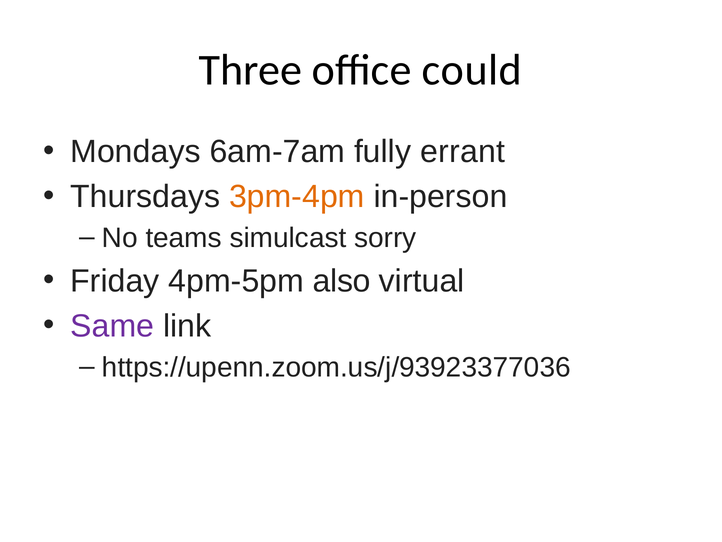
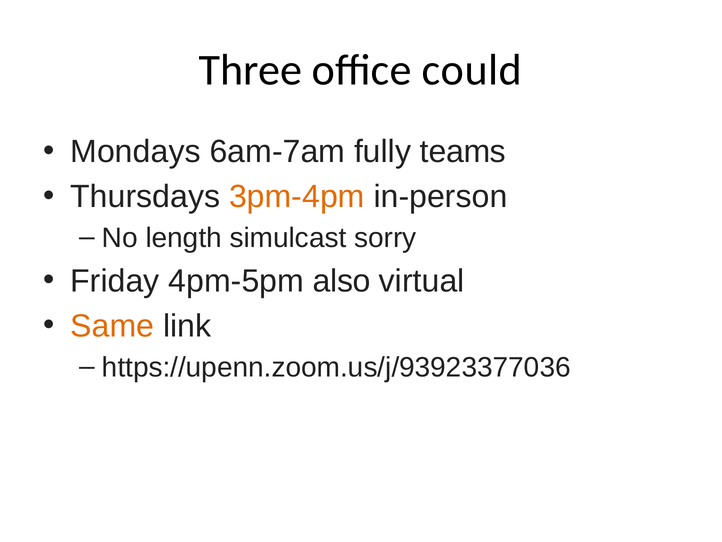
errant: errant -> teams (463, 151)
teams: teams -> length (184, 238)
Same colour: purple -> orange (112, 326)
